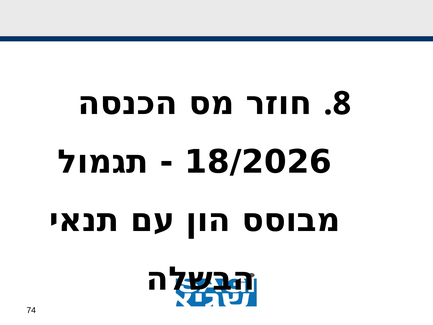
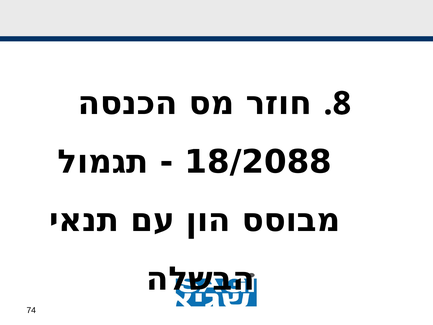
18/2026: 18/2026 -> 18/2088 (258, 162)
